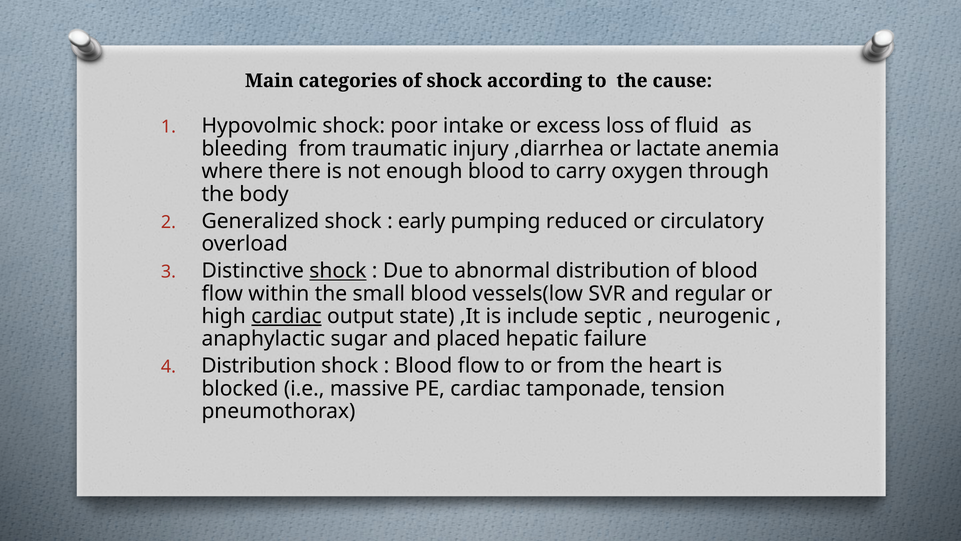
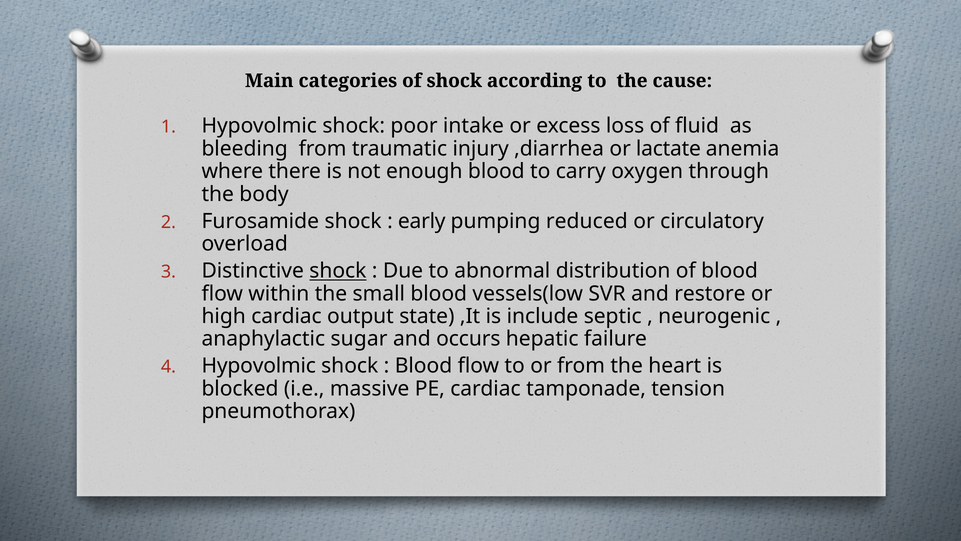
Generalized: Generalized -> Furosamide (260, 221)
regular: regular -> restore (710, 293)
cardiac underline: present -> none (286, 316)
placed: placed -> occurs (468, 339)
Distribution: Distribution -> Hypovolmic (259, 366)
